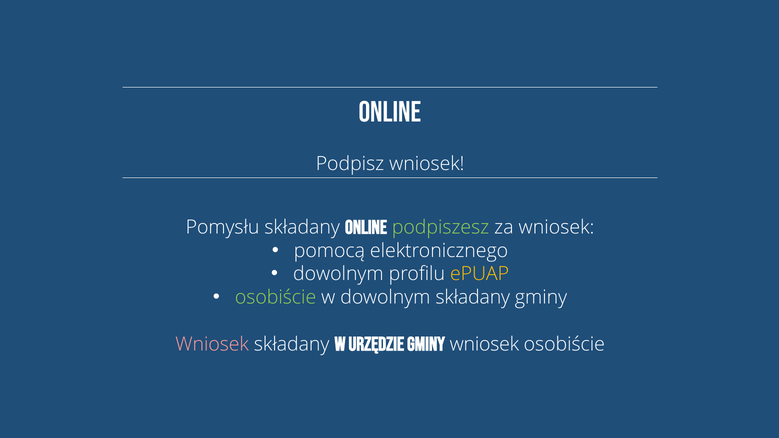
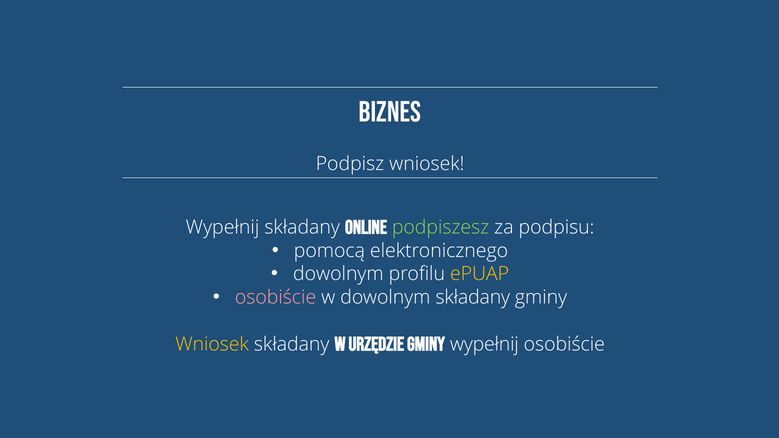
online: online -> biznes (390, 112)
Pomysłu: Pomysłu -> Wypełnij (223, 227)
za wniosek: wniosek -> podpisu (556, 227)
osobiście colour: light green -> pink (276, 298)
Wniosek colour: pink -> yellow (212, 344)
urzędzie gminy wniosek: wniosek -> wypełnij (484, 344)
